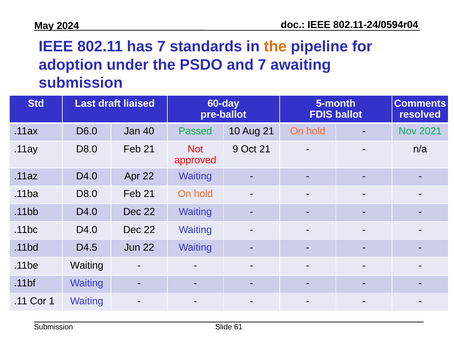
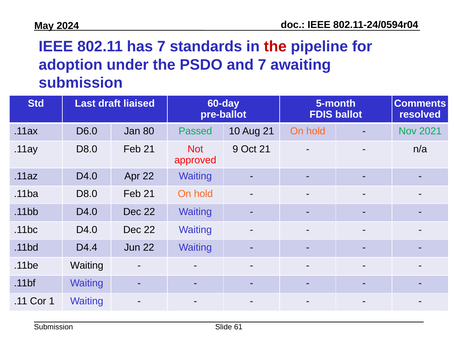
the colour: orange -> red (275, 46)
40: 40 -> 80 (149, 131)
D4.5: D4.5 -> D4.4 (87, 247)
